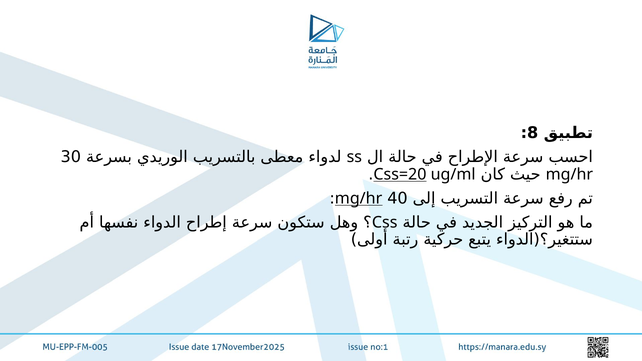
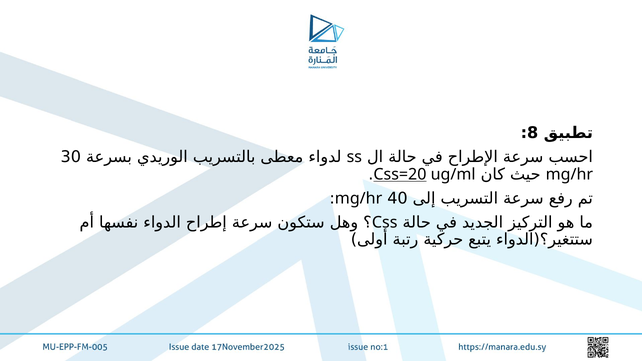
mg/hr underline: present -> none (359, 198)
